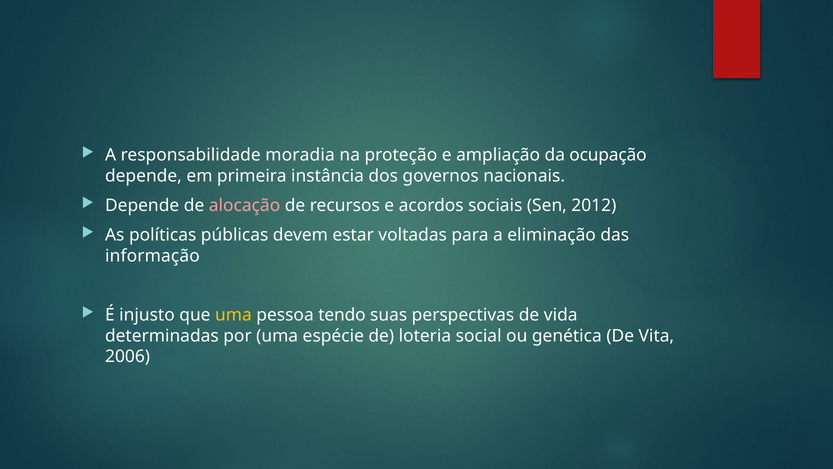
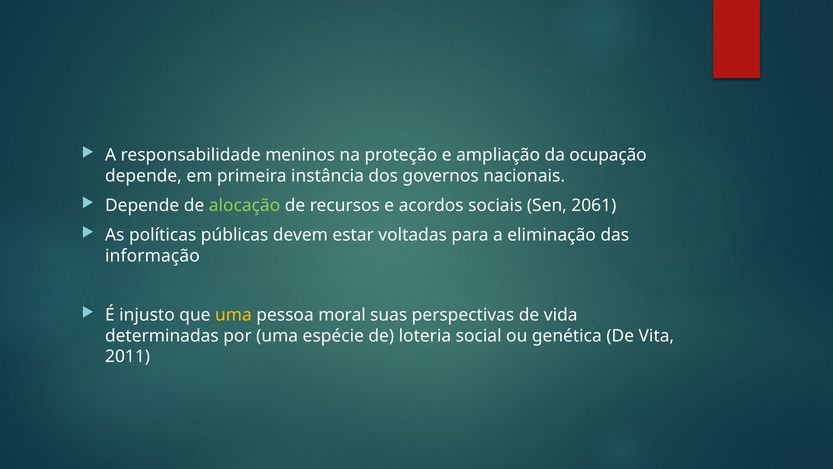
moradia: moradia -> meninos (300, 155)
alocação colour: pink -> light green (245, 205)
2012: 2012 -> 2061 (594, 205)
tendo: tendo -> moral (342, 315)
2006: 2006 -> 2011 (128, 356)
